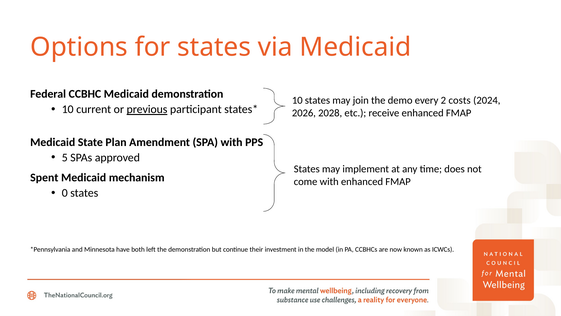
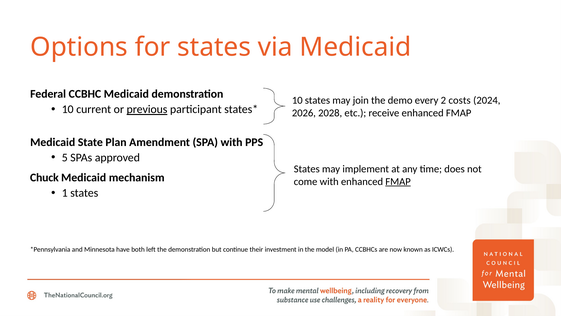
Spent: Spent -> Chuck (44, 177)
FMAP underline: none -> present (398, 181)
0: 0 -> 1 (65, 193)
